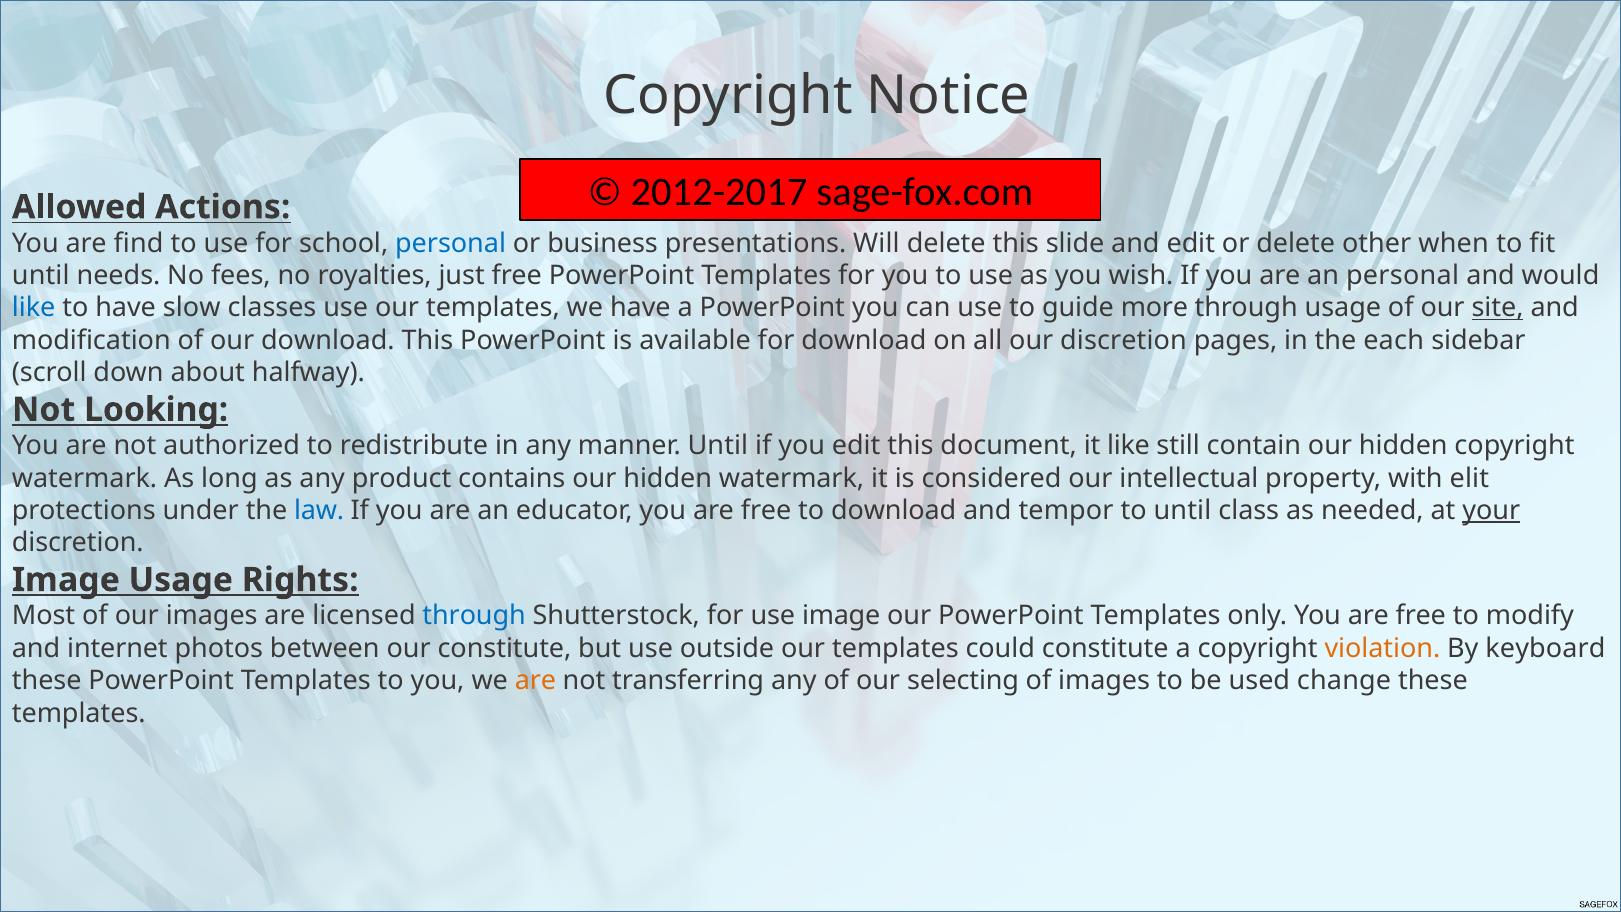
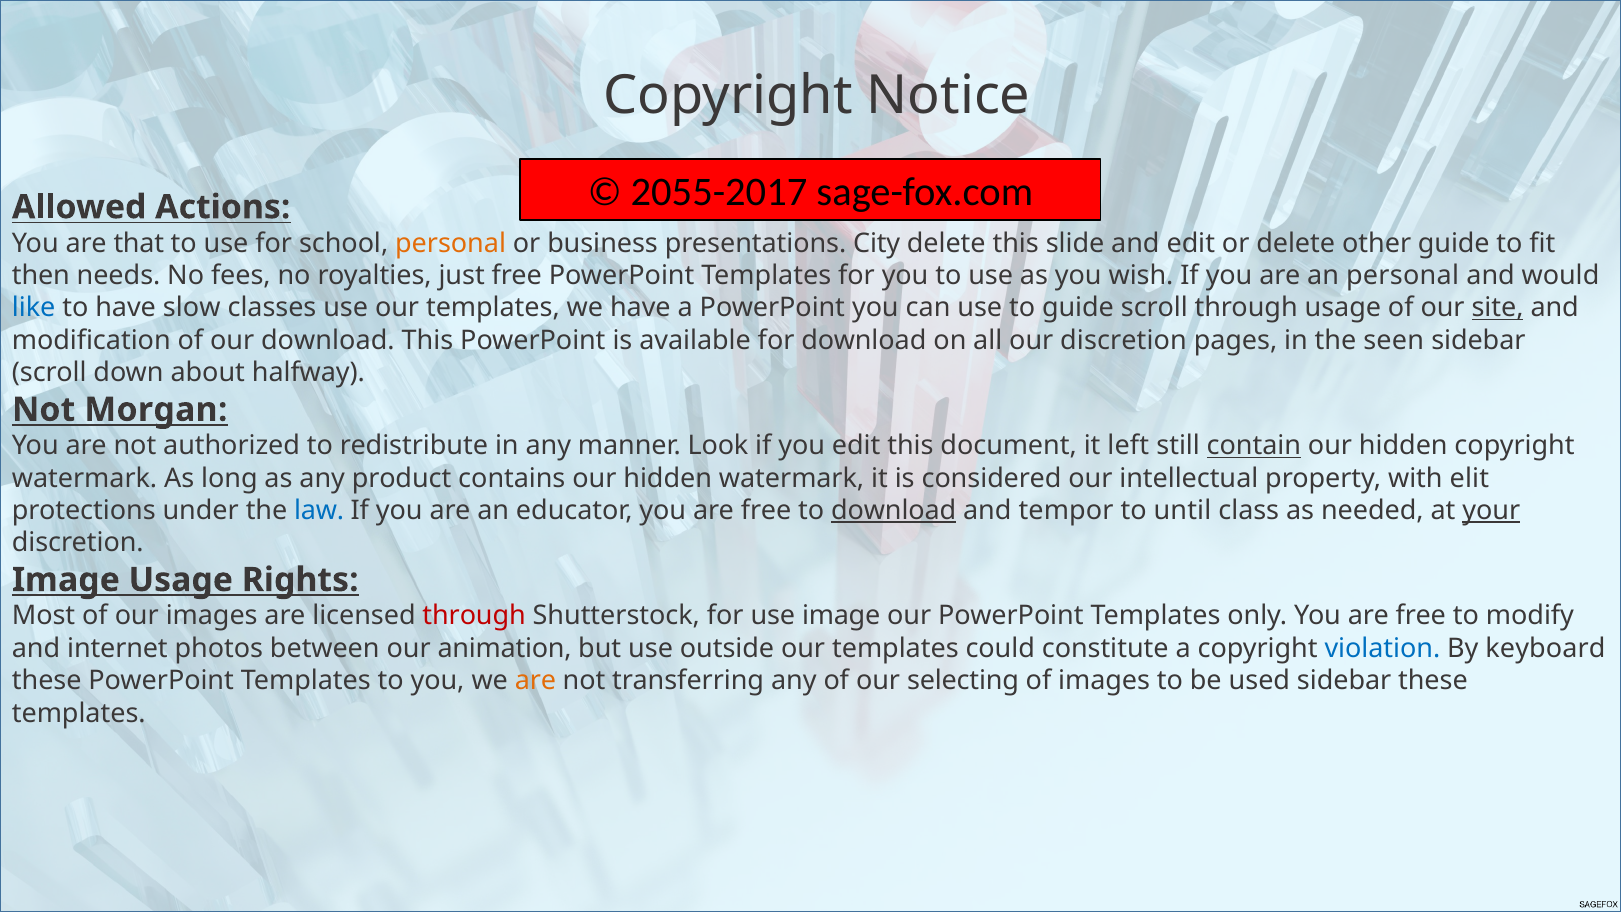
2012-2017: 2012-2017 -> 2055-2017 (719, 192)
find: find -> that (139, 243)
personal colour: blue -> orange (451, 243)
Will: Will -> City (877, 243)
other when: when -> guide (1454, 243)
until: until -> then (41, 275)
guide more: more -> scroll (1154, 308)
each: each -> seen (1394, 340)
Looking: Looking -> Morgan (156, 410)
manner Until: Until -> Look (718, 446)
it like: like -> left (1128, 446)
contain underline: none -> present (1254, 446)
download underline: none -> present (894, 510)
through colour: blue -> red (474, 616)
our constitute: constitute -> animation (505, 648)
violation colour: orange -> blue (1382, 648)
used change: change -> sidebar (1344, 681)
